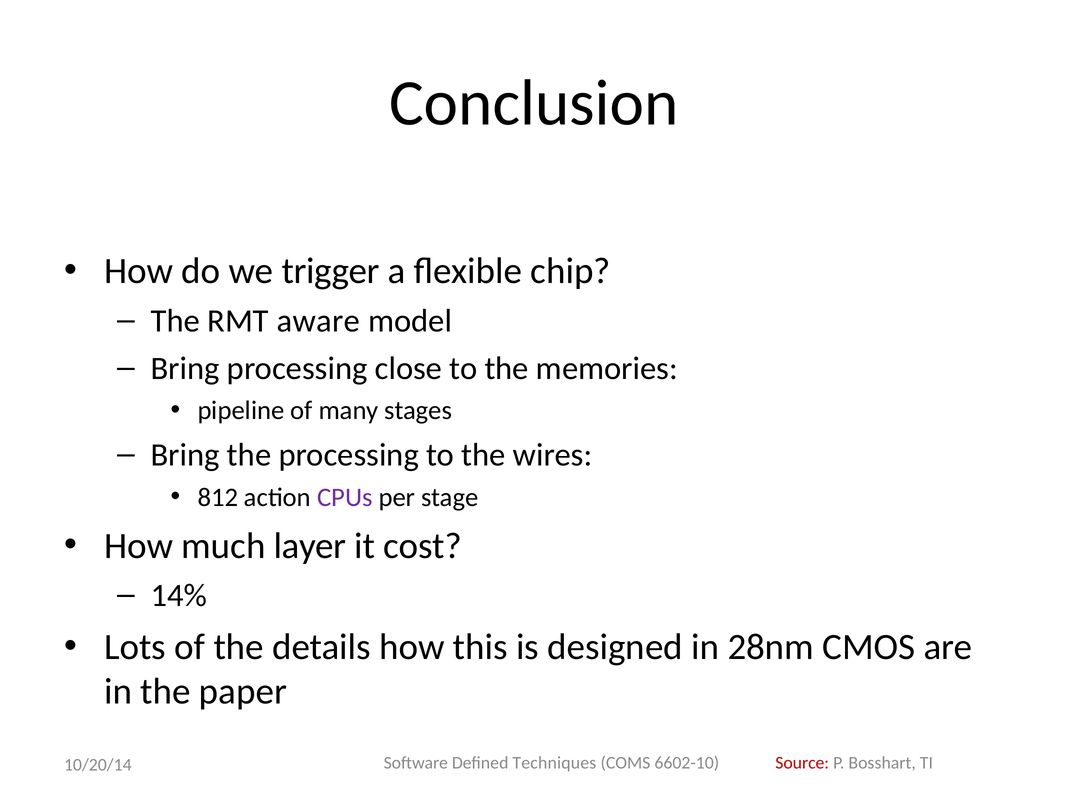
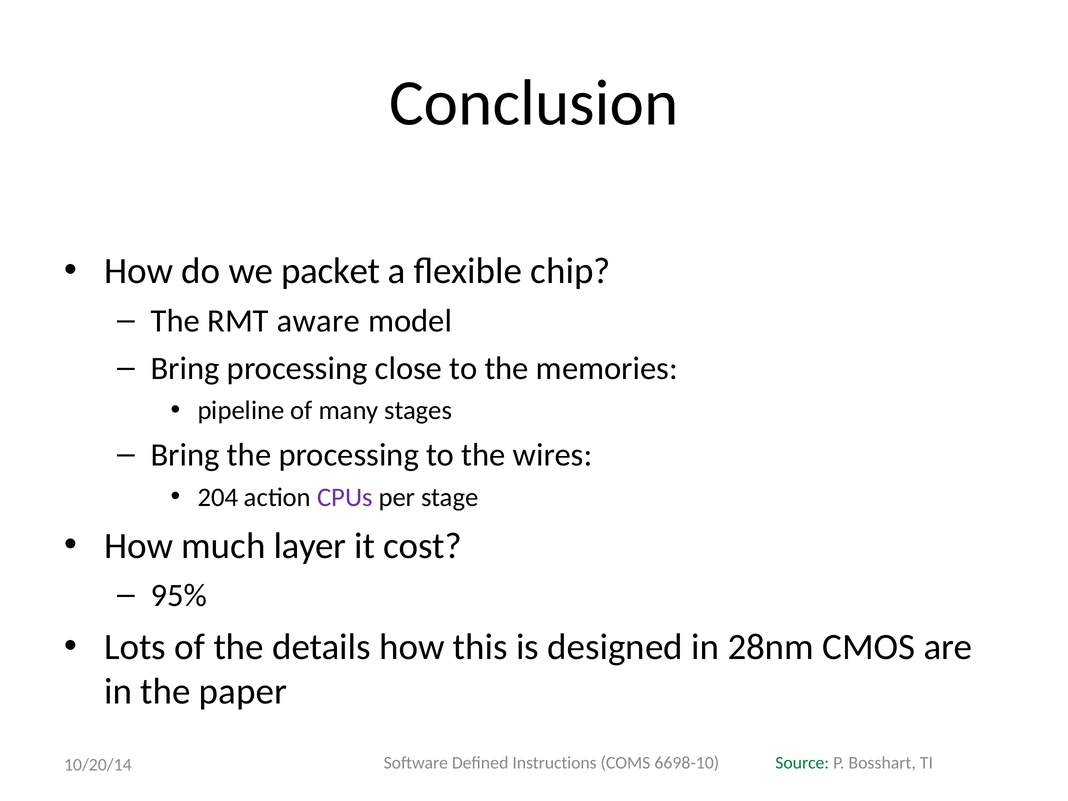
trigger: trigger -> packet (331, 271)
812: 812 -> 204 (218, 497)
14%: 14% -> 95% (179, 596)
Techniques: Techniques -> Instructions (555, 763)
6602-10: 6602-10 -> 6698-10 (687, 763)
Source colour: red -> green (802, 763)
